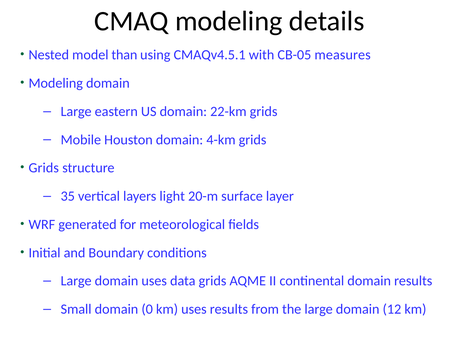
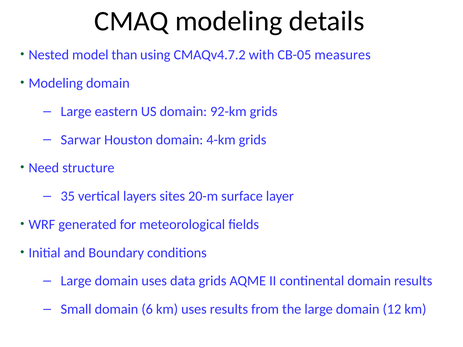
CMAQv4.5.1: CMAQv4.5.1 -> CMAQv4.7.2 (210, 55)
22-km: 22-km -> 92-km (228, 112)
Mobile: Mobile -> Sarwar (81, 140)
Grids: Grids -> Need (44, 168)
light: light -> sites (172, 196)
0: 0 -> 6 (147, 309)
